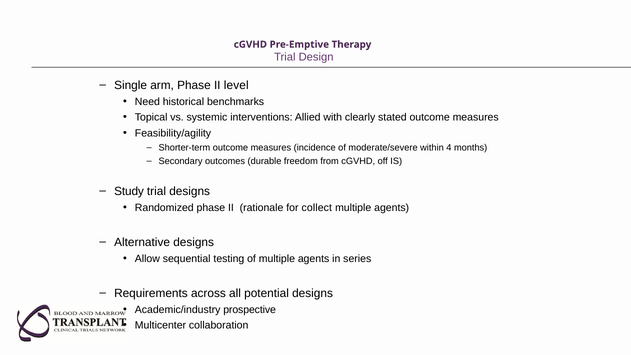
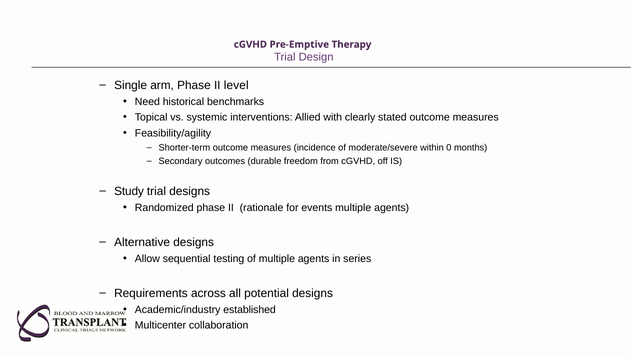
4: 4 -> 0 (449, 148)
collect: collect -> events (317, 208)
prospective: prospective -> established (250, 310)
